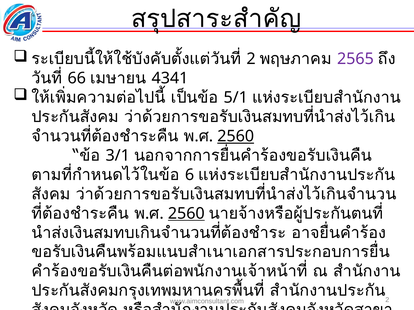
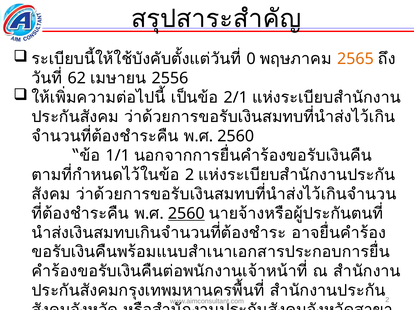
2: 2 -> 0 (251, 59)
2565 colour: purple -> orange (355, 59)
66: 66 -> 62 (77, 78)
4341: 4341 -> 2556 (170, 78)
5/1: 5/1 -> 2/1 (236, 98)
2560 underline: present -> none (236, 136)
3/1: 3/1 -> 1/1 (118, 156)
6: 6 -> 2 (190, 175)
